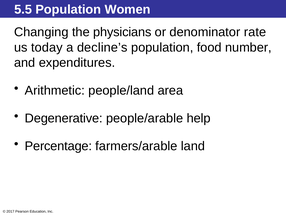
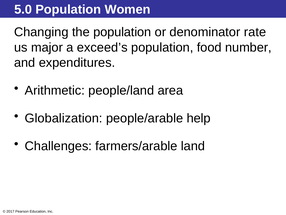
5.5: 5.5 -> 5.0 (23, 10)
the physicians: physicians -> population (122, 32)
today: today -> major (47, 47)
decline’s: decline’s -> exceed’s (102, 47)
Degenerative: Degenerative -> Globalization (64, 118)
Percentage: Percentage -> Challenges (58, 146)
